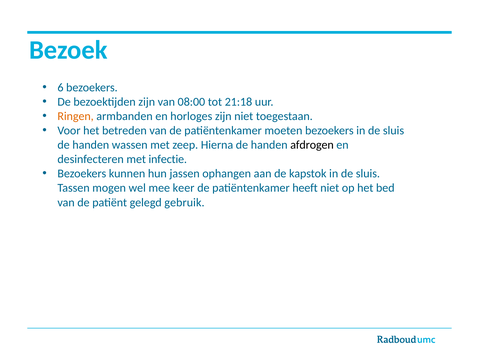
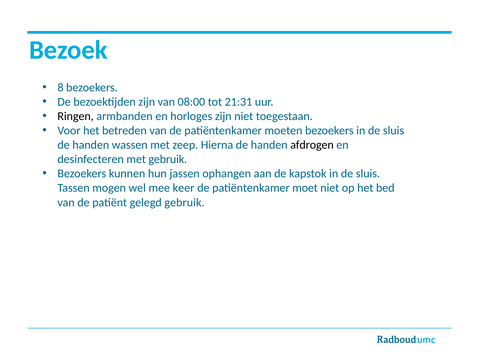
6: 6 -> 8 (60, 88)
21:18: 21:18 -> 21:31 (238, 102)
Ringen colour: orange -> black (76, 116)
met infectie: infectie -> gebruik (168, 159)
heeft: heeft -> moet (305, 188)
